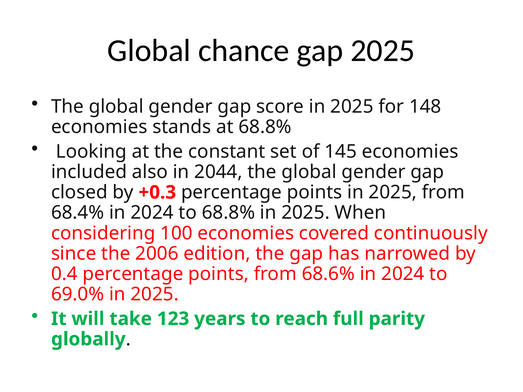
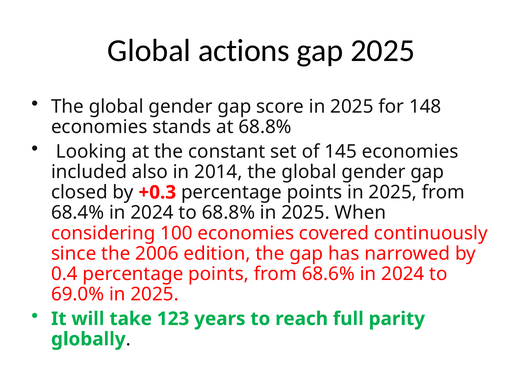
chance: chance -> actions (244, 51)
2044: 2044 -> 2014 (218, 172)
